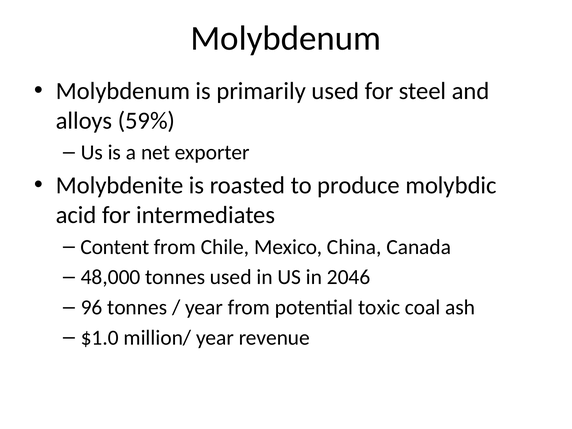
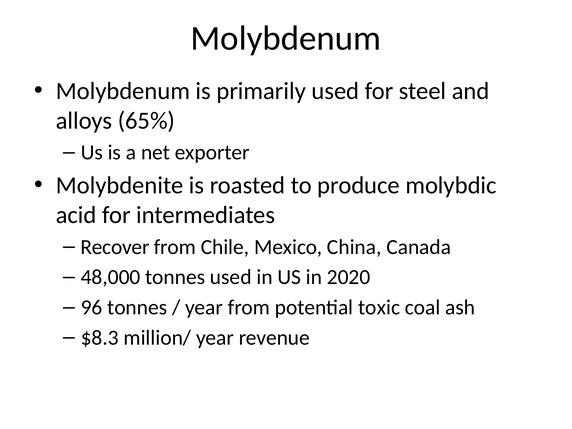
59%: 59% -> 65% (146, 121)
Content: Content -> Recover (115, 247)
2046: 2046 -> 2020 (349, 277)
$1.0: $1.0 -> $8.3 (100, 338)
